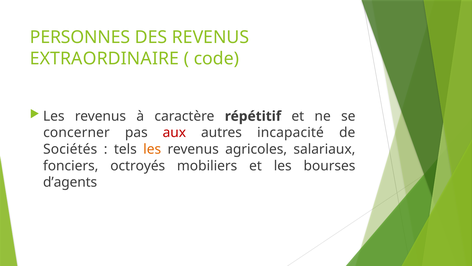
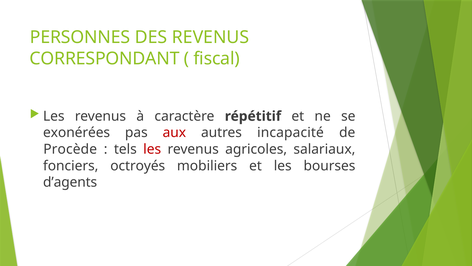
EXTRAORDINAIRE: EXTRAORDINAIRE -> CORRESPONDANT (105, 58)
code: code -> fiscal (217, 58)
concerner: concerner -> exonérées (77, 133)
Sociétés: Sociétés -> Procède (70, 149)
les colour: orange -> red (152, 149)
